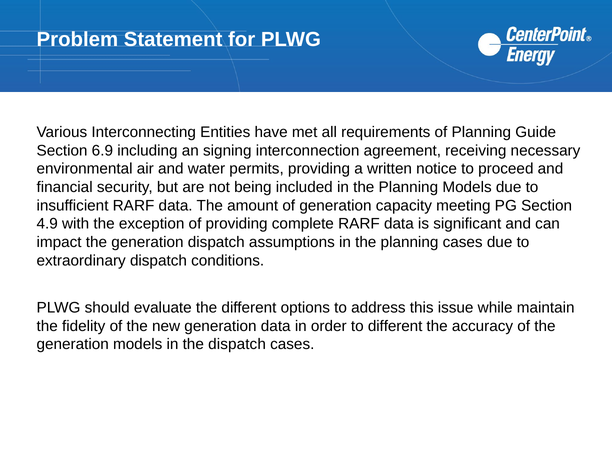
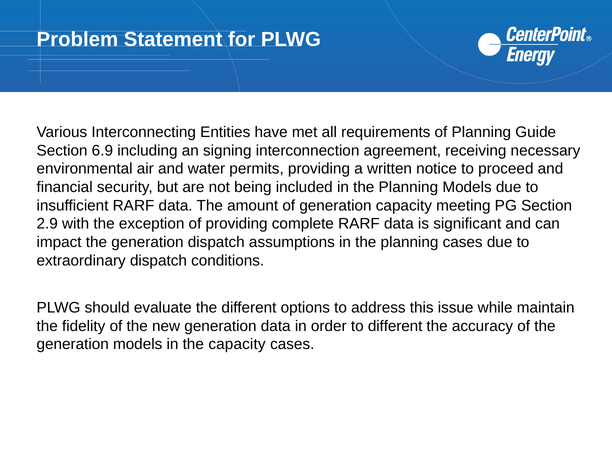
4.9: 4.9 -> 2.9 (47, 224)
the dispatch: dispatch -> capacity (237, 344)
